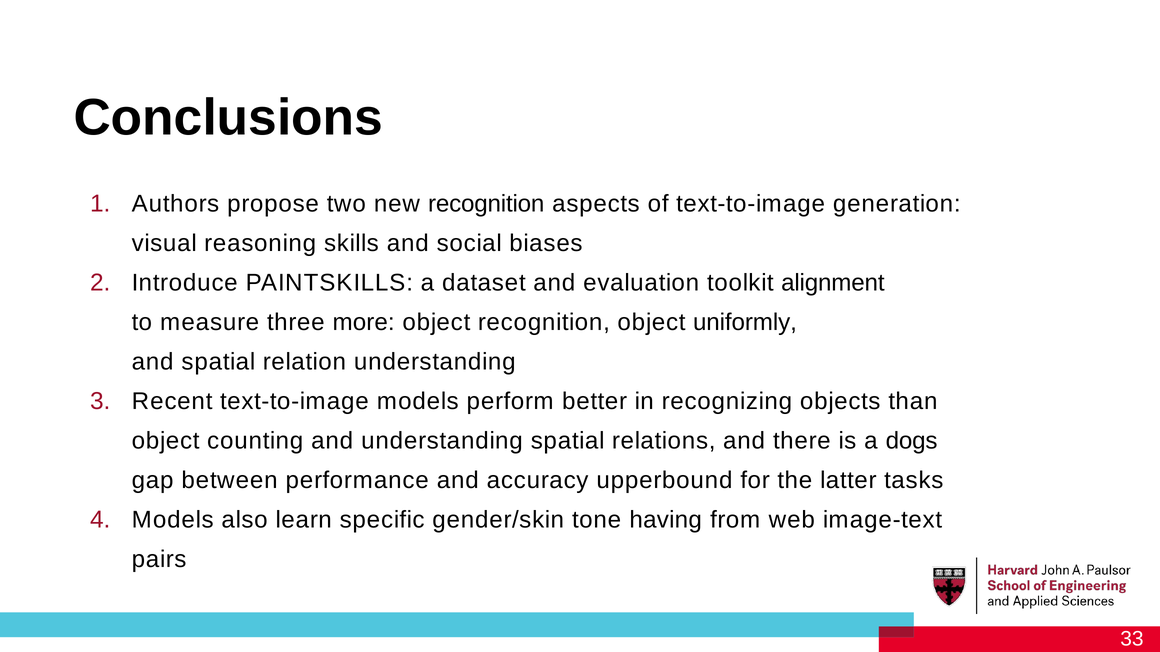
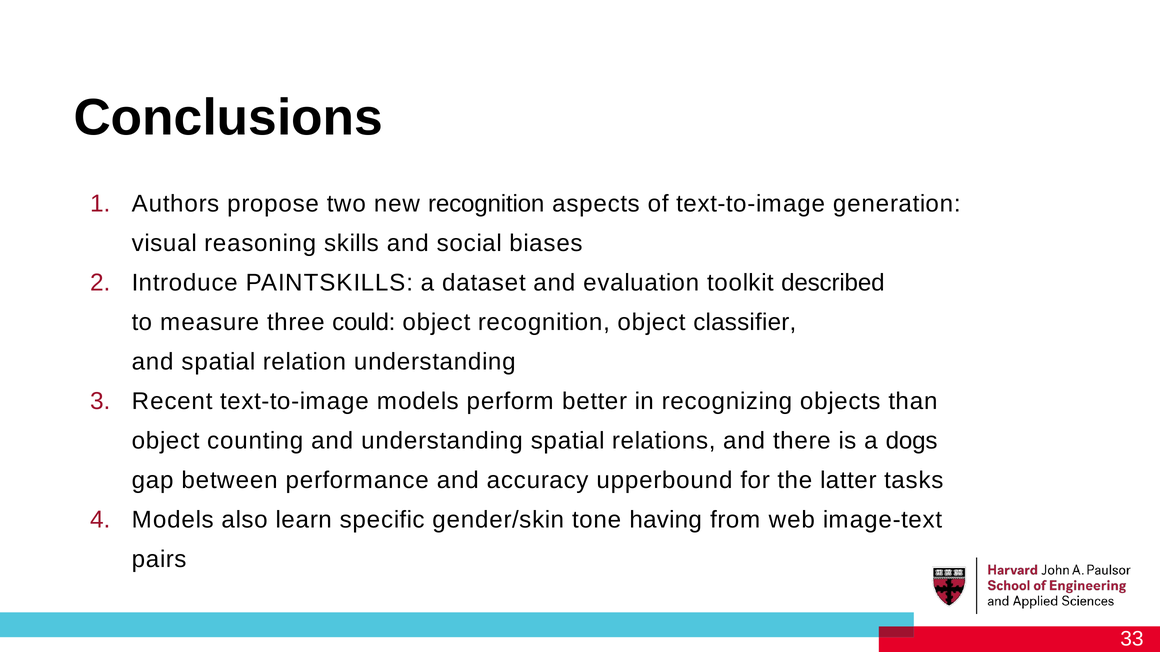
alignment: alignment -> described (833, 283)
more: more -> could (364, 322)
uniformly: uniformly -> classifier (745, 322)
